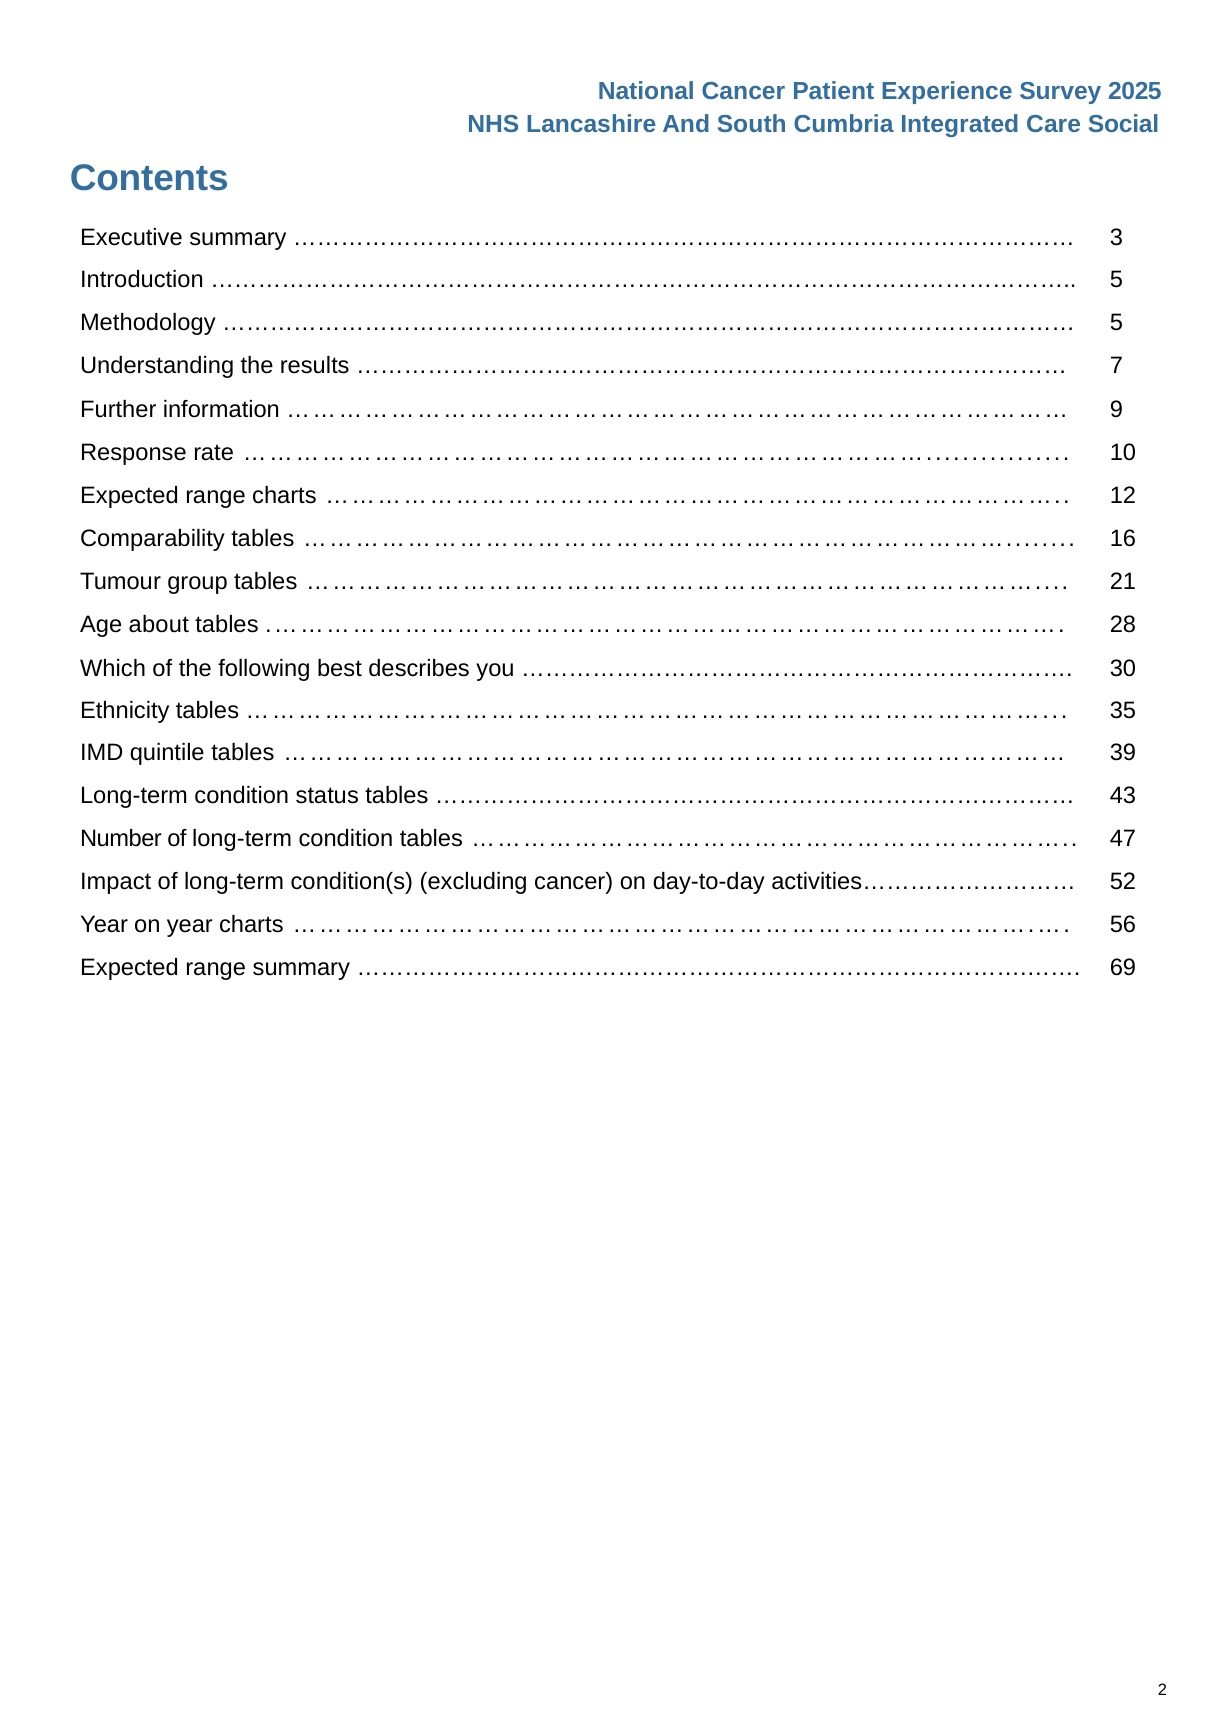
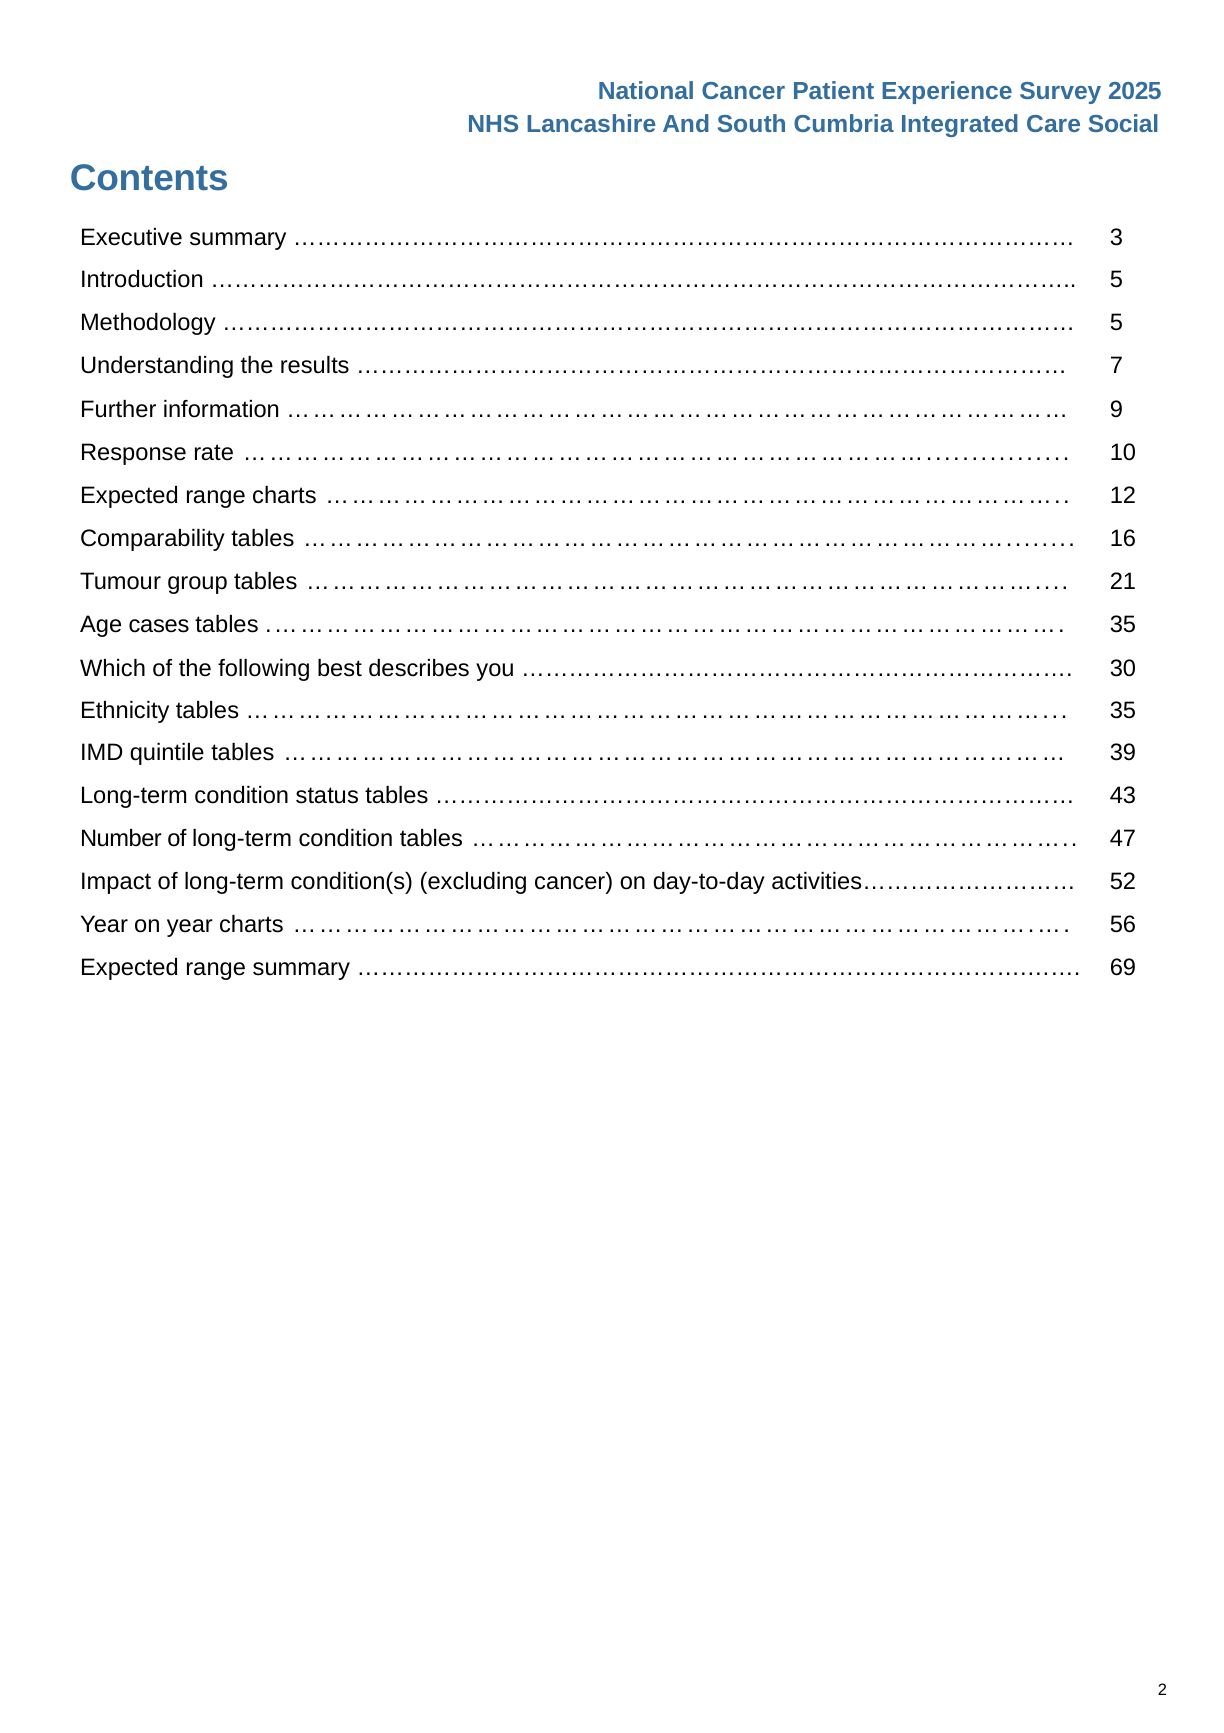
about: about -> cases (159, 625)
28: 28 -> 35 (1123, 625)
